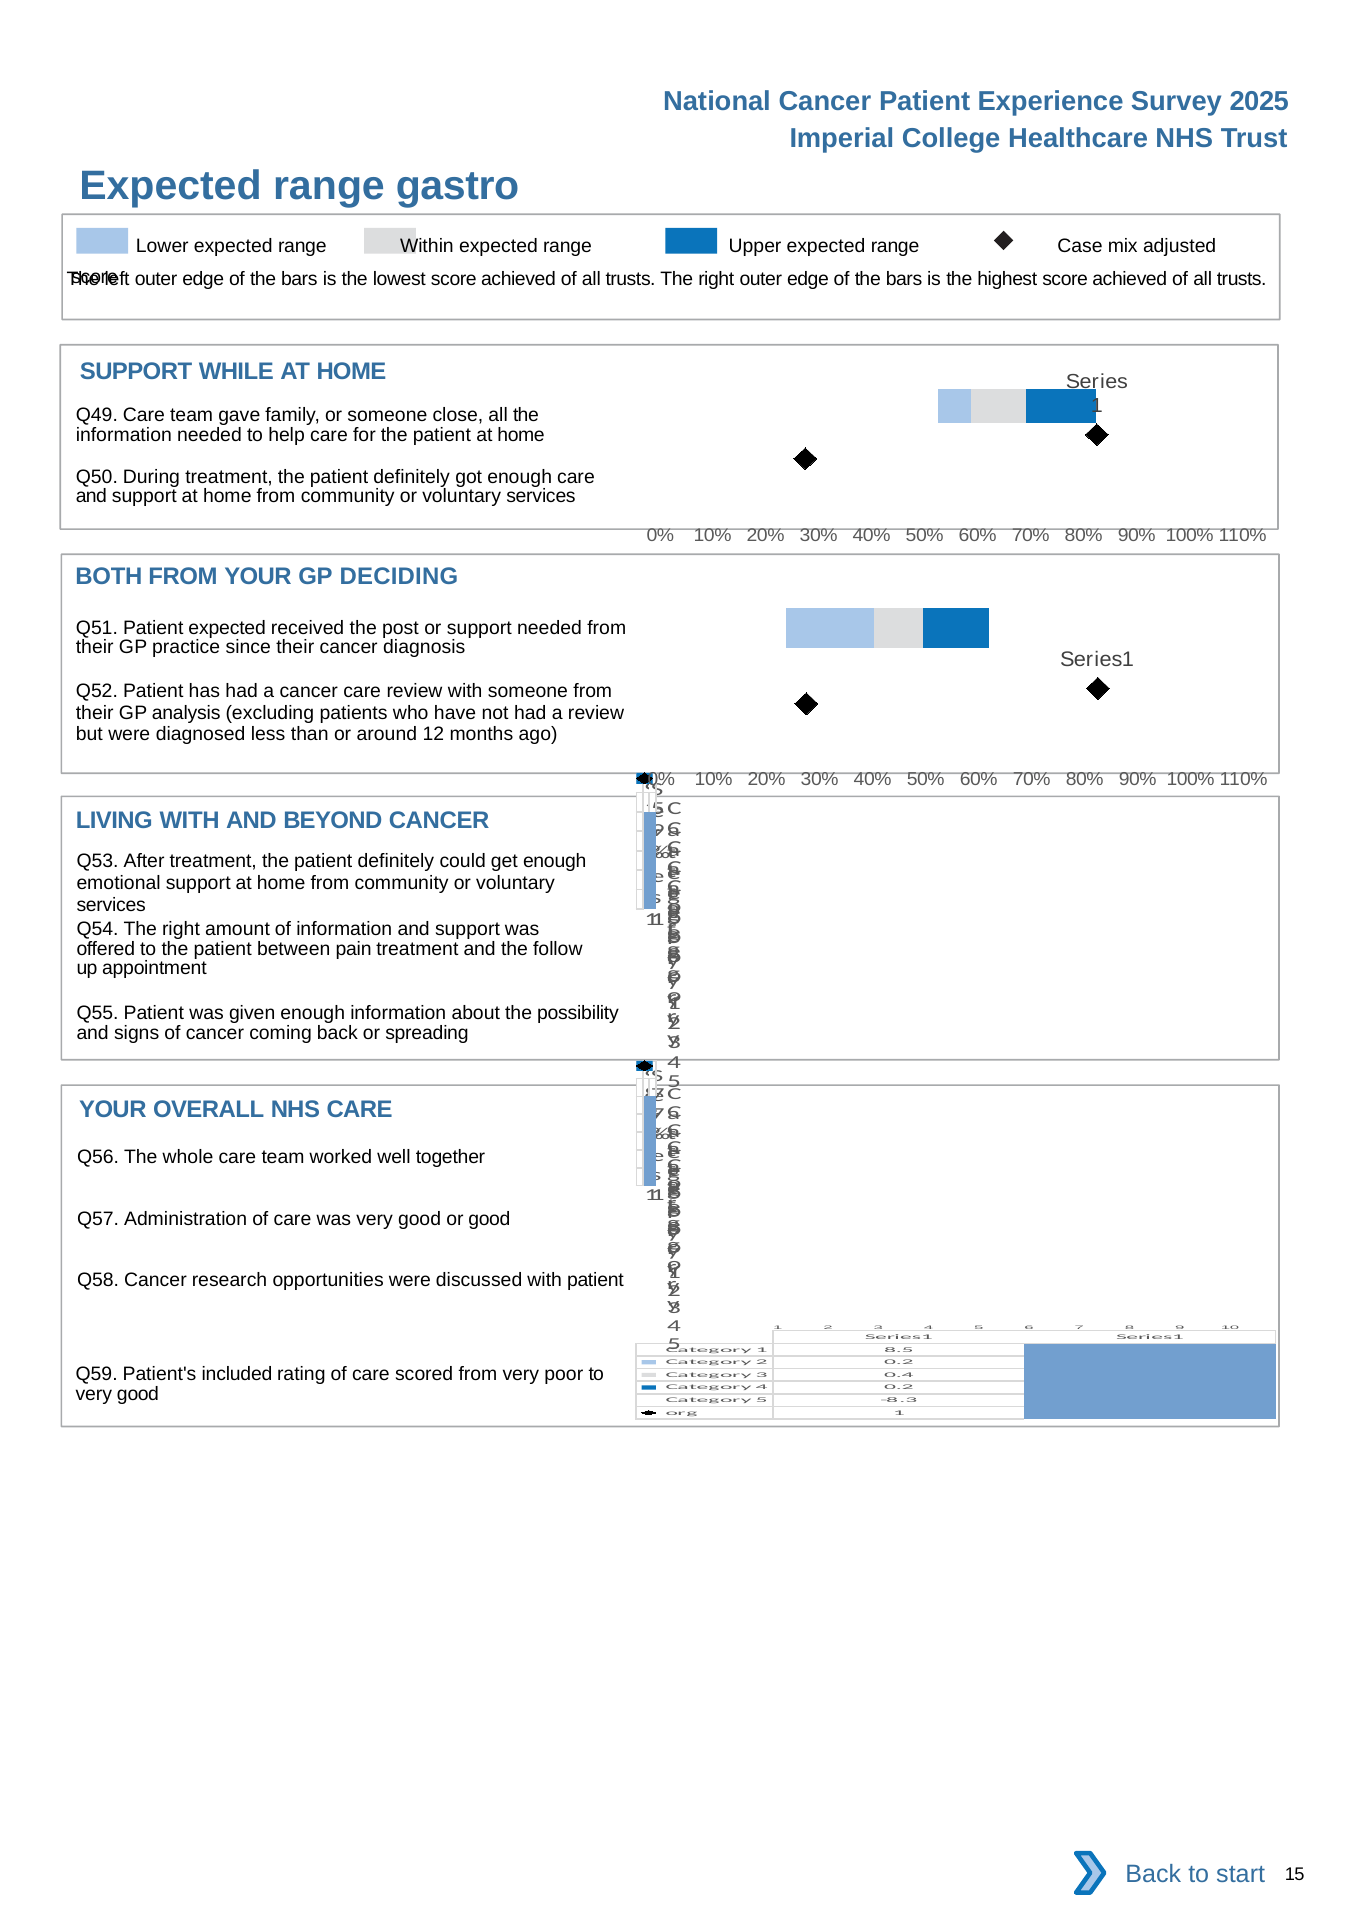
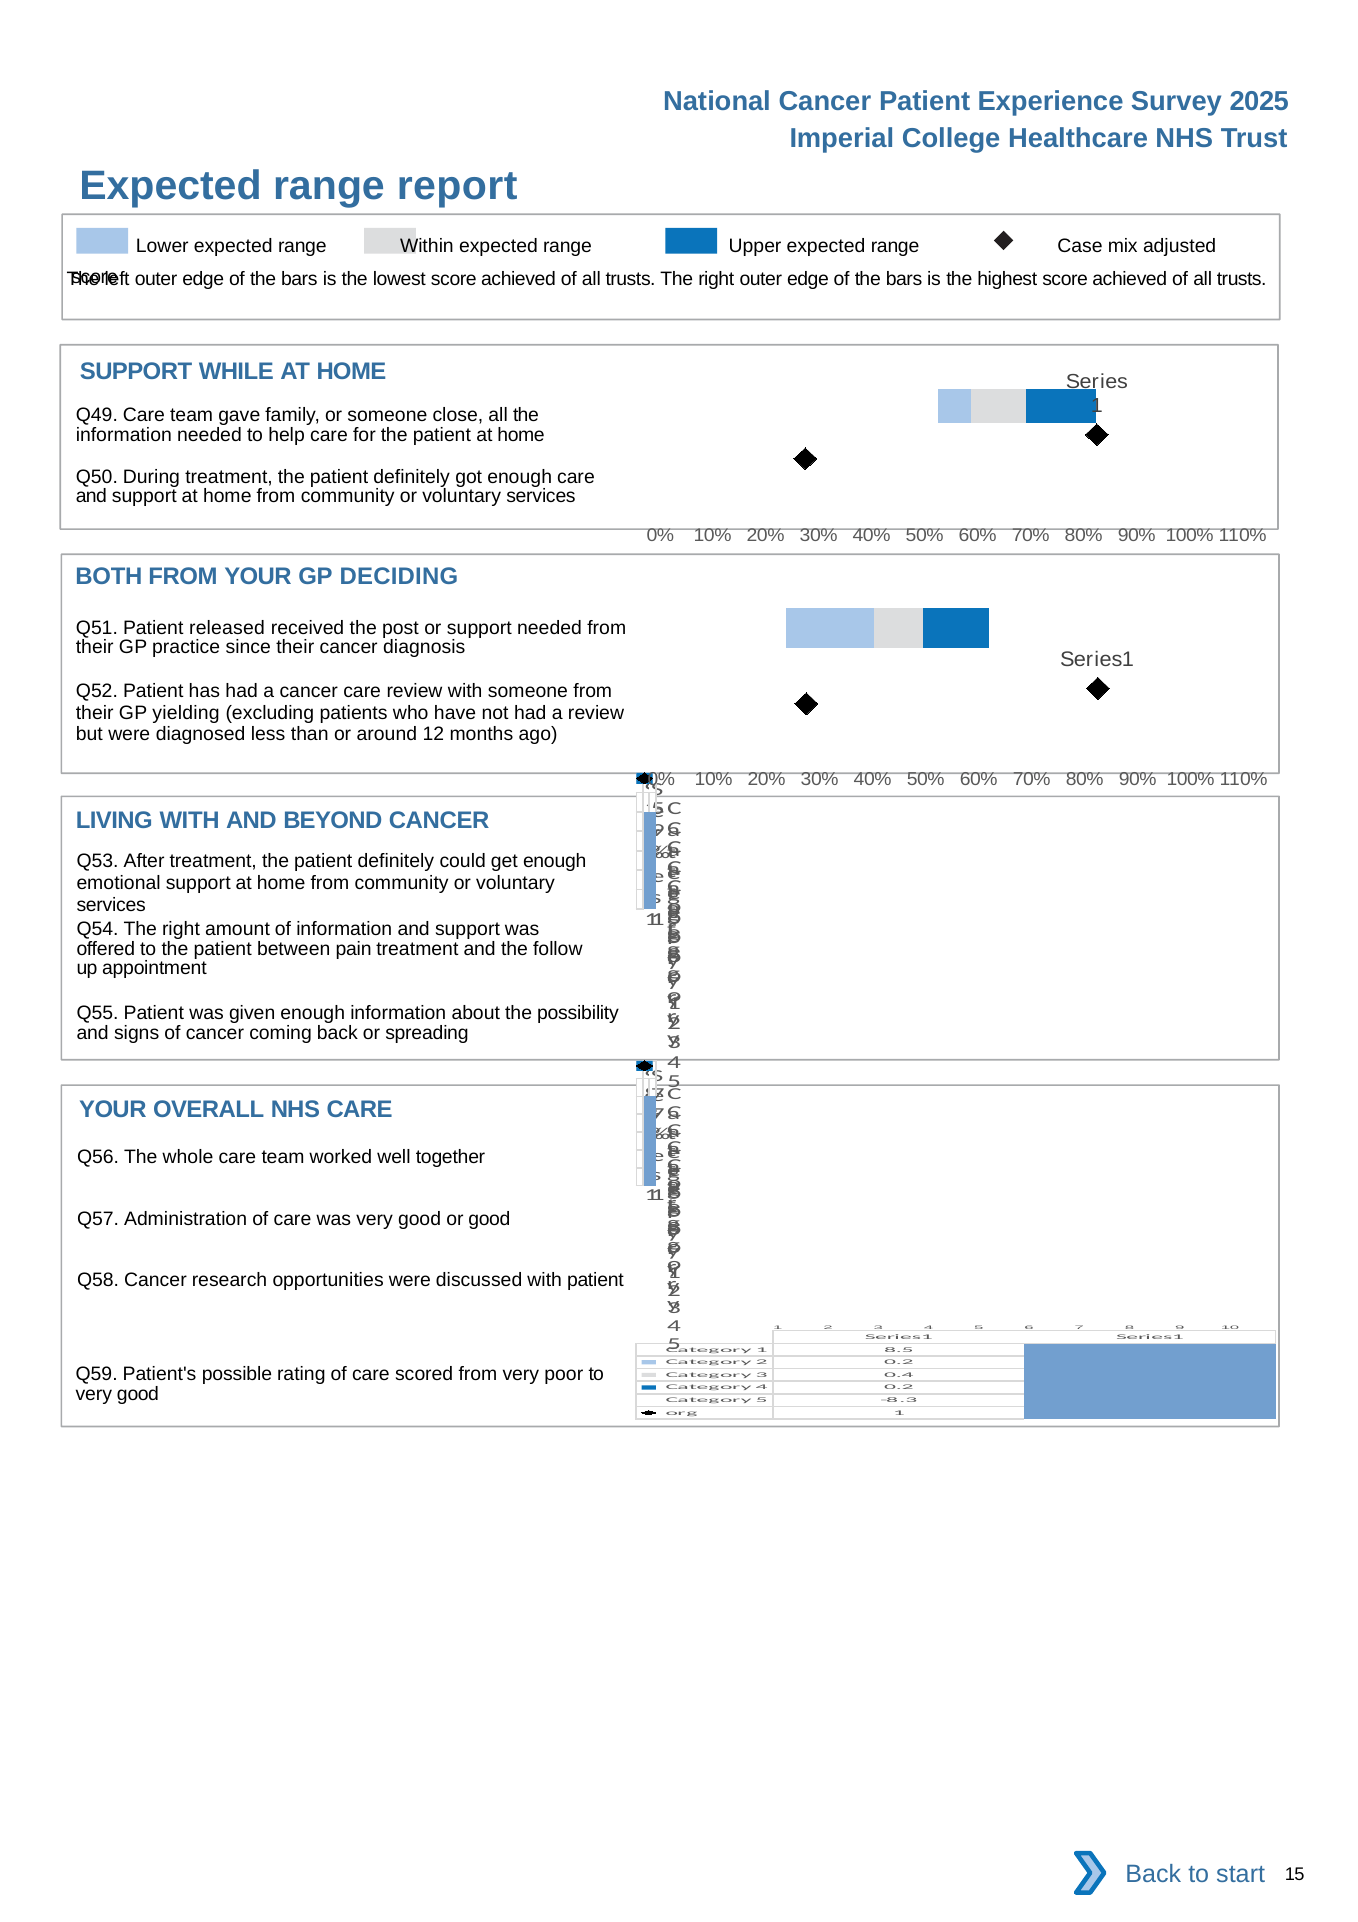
gastro: gastro -> report (457, 185)
Patient expected: expected -> released (227, 628)
analysis: analysis -> yielding (186, 713)
included: included -> possible (237, 1374)
